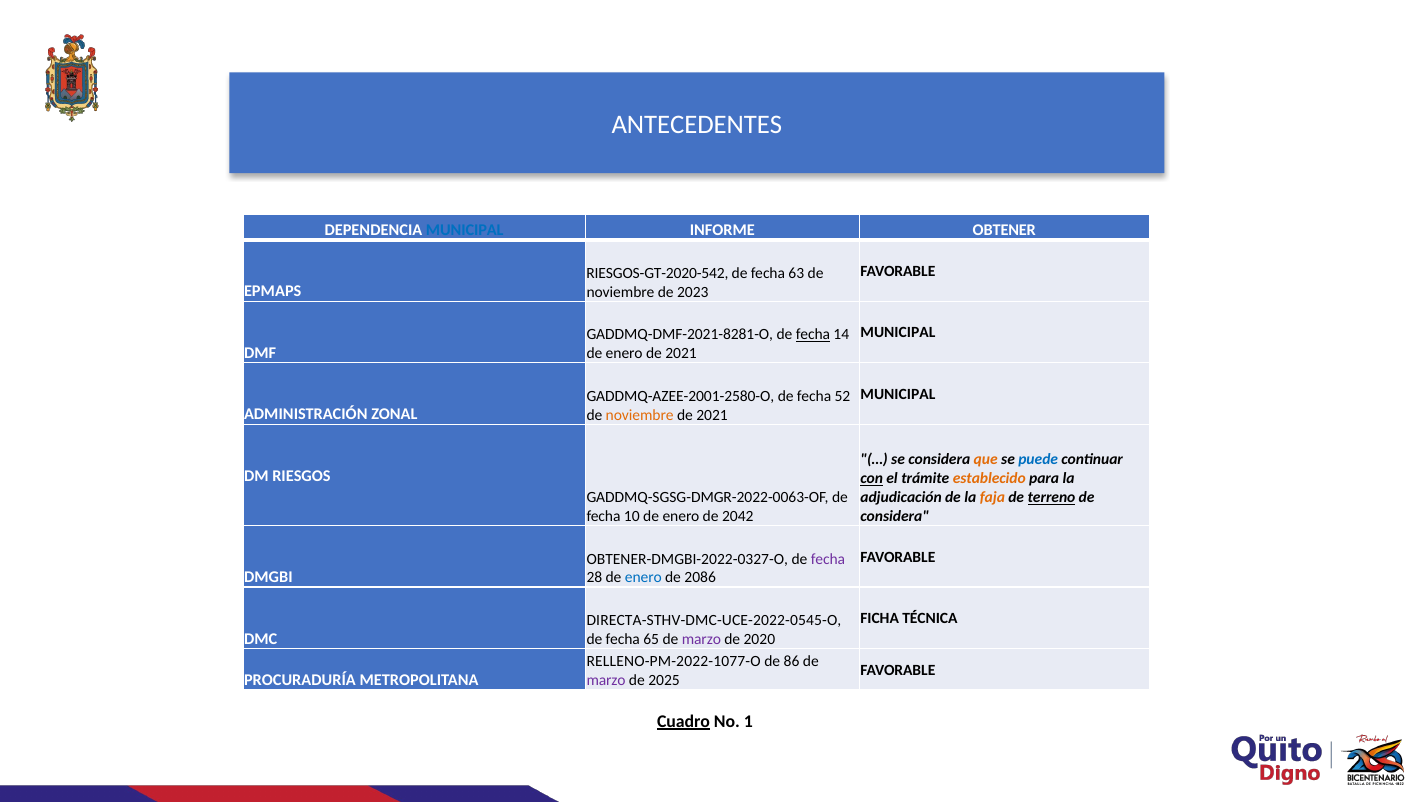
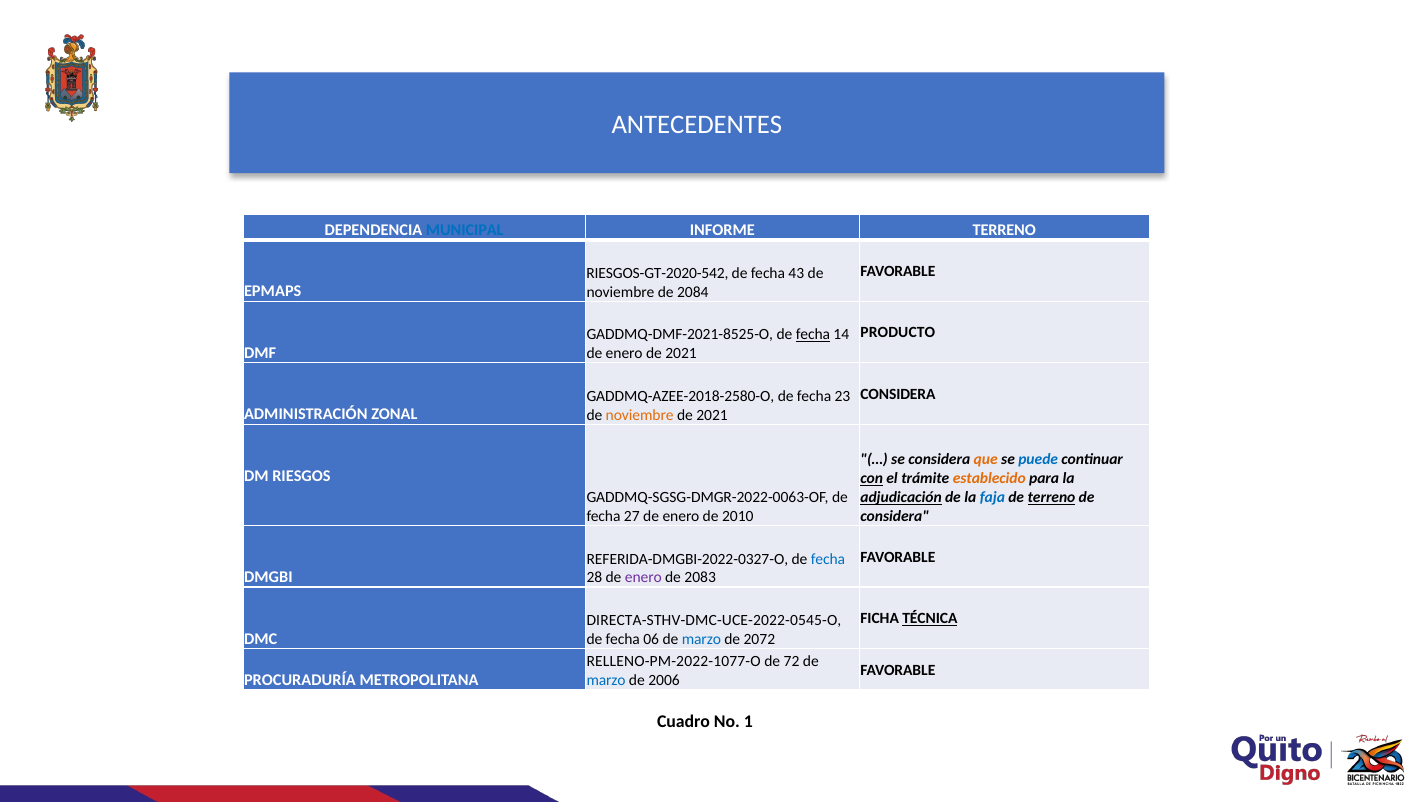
INFORME OBTENER: OBTENER -> TERRENO (1004, 230)
63: 63 -> 43 (796, 273)
2023: 2023 -> 2084 (693, 292)
MUNICIPAL: MUNICIPAL -> PRODUCTO (898, 333)
GADDMQ-DMF-2021-8281-O: GADDMQ-DMF-2021-8281-O -> GADDMQ-DMF-2021-8525-O (680, 334)
MUNICIPAL: MUNICIPAL -> CONSIDERA (898, 394)
GADDMQ-AZEE-2001-2580-O: GADDMQ-AZEE-2001-2580-O -> GADDMQ-AZEE-2018-2580-O (680, 396)
52: 52 -> 23 (842, 396)
adjudicación underline: none -> present (901, 497)
faja colour: orange -> blue (992, 497)
10: 10 -> 27 (632, 516)
2042: 2042 -> 2010 (738, 516)
OBTENER-DMGBI-2022-0327-O: OBTENER-DMGBI-2022-0327-O -> REFERIDA-DMGBI-2022-0327-O (687, 559)
fecha colour: purple -> blue (828, 559)
enero colour: blue -> purple (643, 577)
2086: 2086 -> 2083 (700, 577)
TÉCNICA underline: none -> present (930, 618)
65: 65 -> 06 (651, 639)
marzo colour: purple -> blue (701, 639)
2020: 2020 -> 2072 (759, 639)
86: 86 -> 72 (792, 661)
marzo colour: purple -> blue (606, 680)
2025: 2025 -> 2006 (664, 680)
Cuadro underline: present -> none (683, 721)
